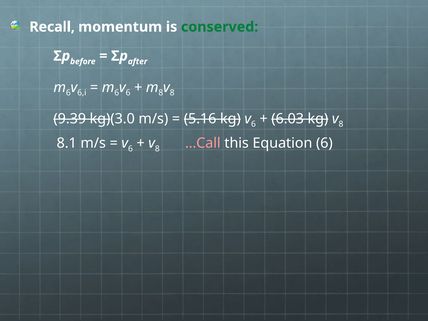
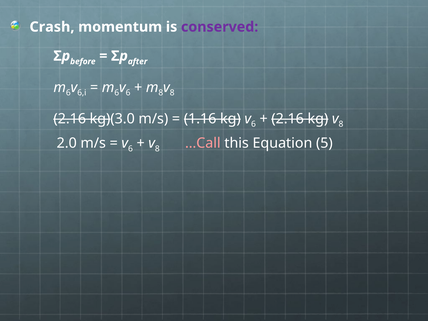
Recall: Recall -> Crash (52, 27)
conserved colour: green -> purple (220, 27)
9.39: 9.39 -> 2.16 (70, 119)
5.16: 5.16 -> 1.16 (200, 119)
6.03: 6.03 -> 2.16 (288, 119)
8.1: 8.1 -> 2.0 (67, 143)
Equation 6: 6 -> 5 (324, 143)
